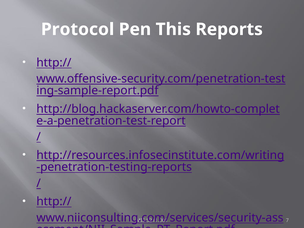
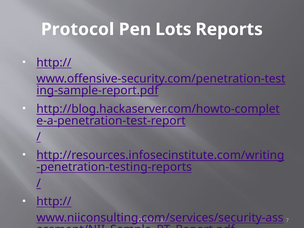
This: This -> Lots (173, 29)
